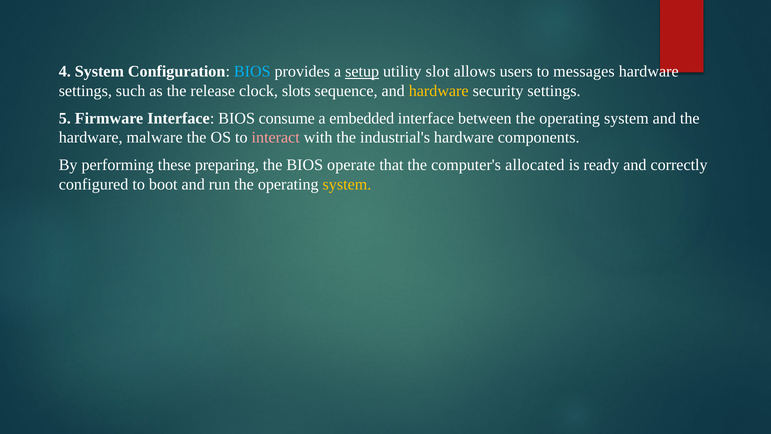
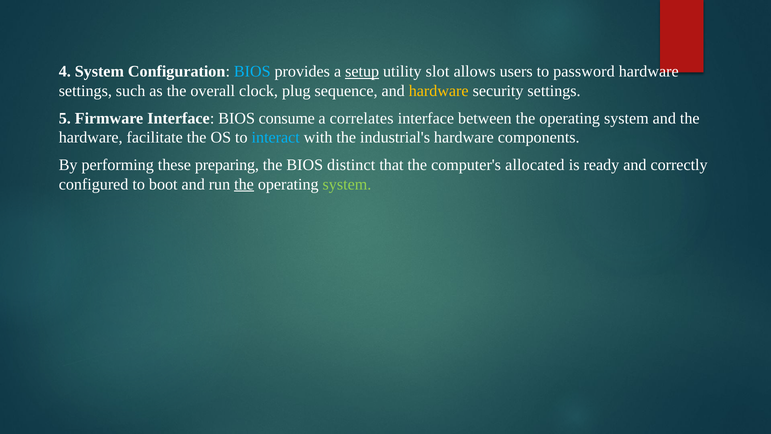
messages: messages -> password (584, 72)
release: release -> overall (213, 91)
slots: slots -> plug (296, 91)
embedded: embedded -> correlates (362, 118)
malware: malware -> facilitate (155, 137)
interact colour: pink -> light blue (276, 137)
operate: operate -> distinct (351, 165)
the underline: none -> present (244, 184)
system colour: yellow -> light green (347, 184)
